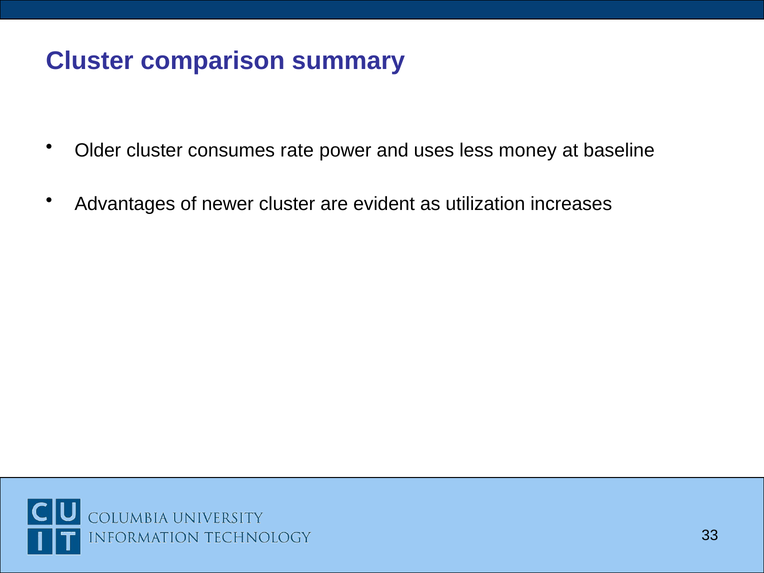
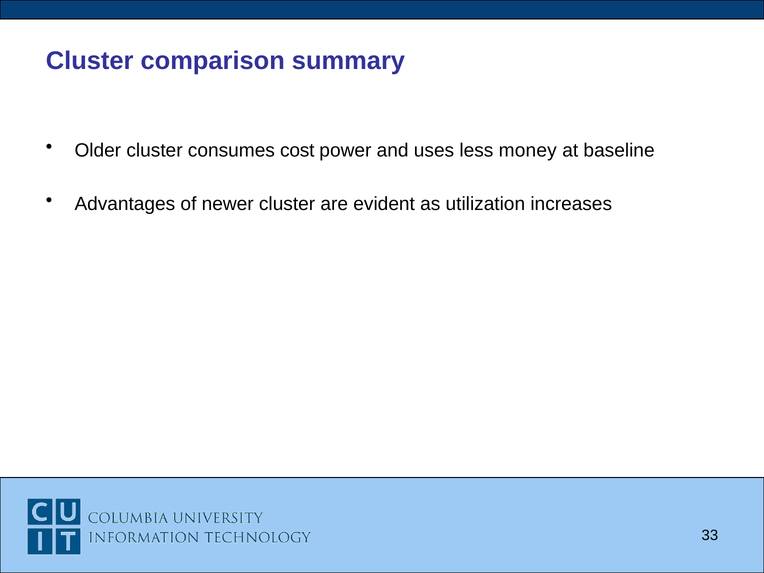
rate: rate -> cost (297, 150)
